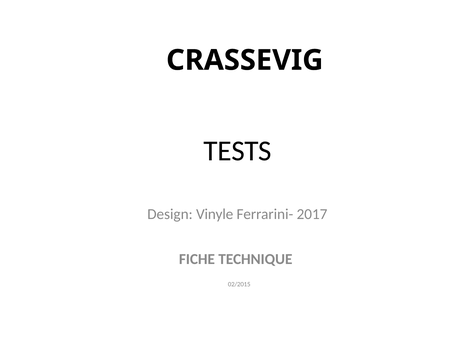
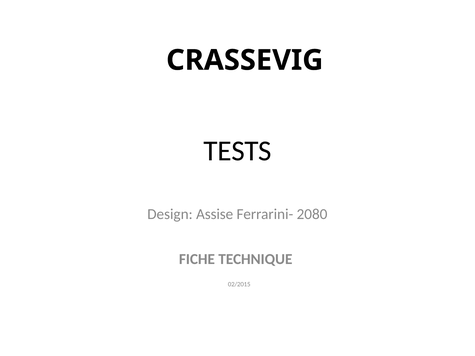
Vinyle: Vinyle -> Assise (215, 214)
2017: 2017 -> 2080 (312, 214)
